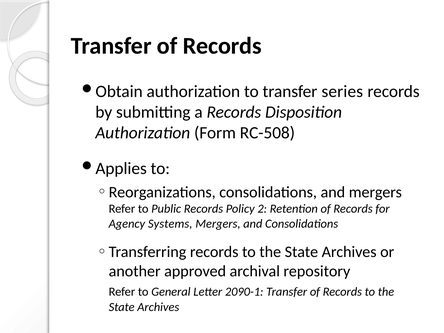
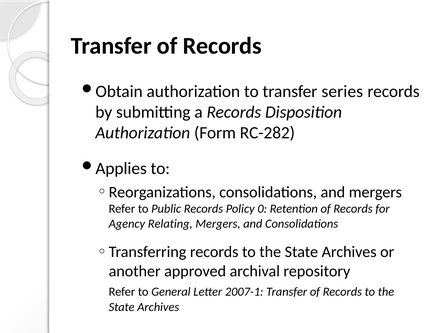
RC-508: RC-508 -> RC-282 (267, 133)
2: 2 -> 0 (262, 209)
Systems: Systems -> Relating (170, 224)
2090-1: 2090-1 -> 2007-1 (244, 292)
